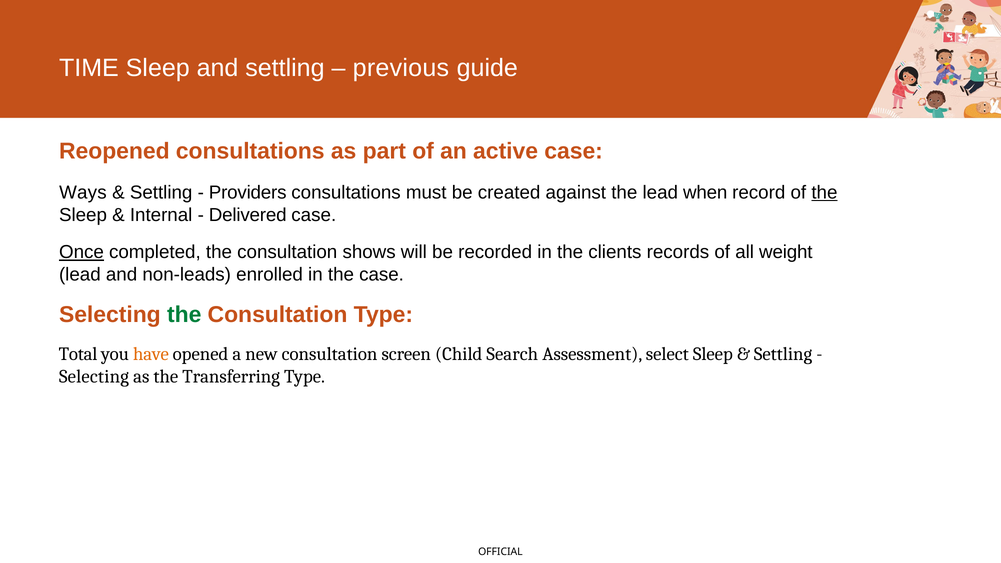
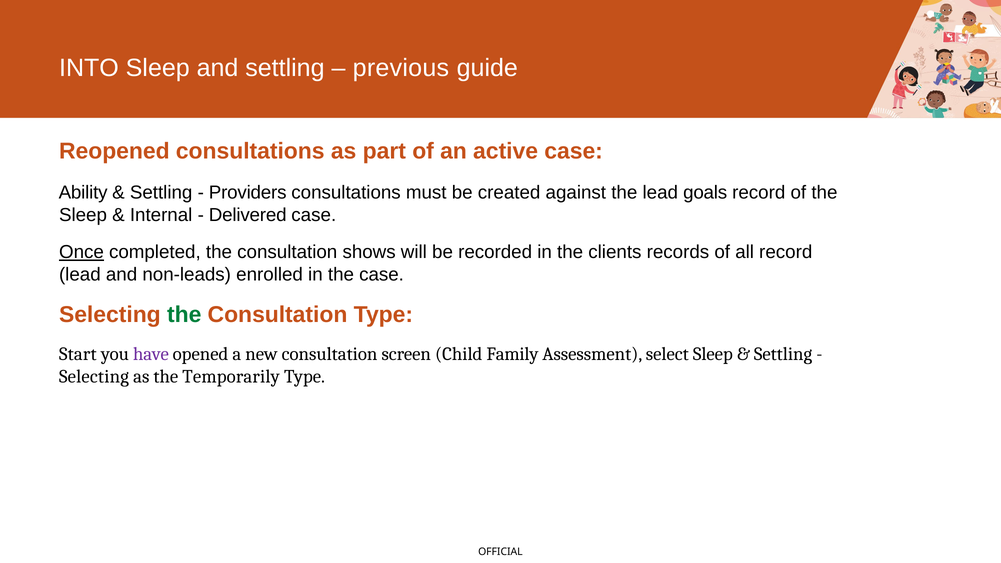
TIME: TIME -> INTO (89, 68)
Ways: Ways -> Ability (83, 193)
when: when -> goals (705, 193)
the underline: present -> none (824, 193)
all weight: weight -> record (786, 252)
Total: Total -> Start (78, 354)
have colour: orange -> purple (151, 354)
Search: Search -> Family (512, 354)
Transferring: Transferring -> Temporarily (231, 376)
